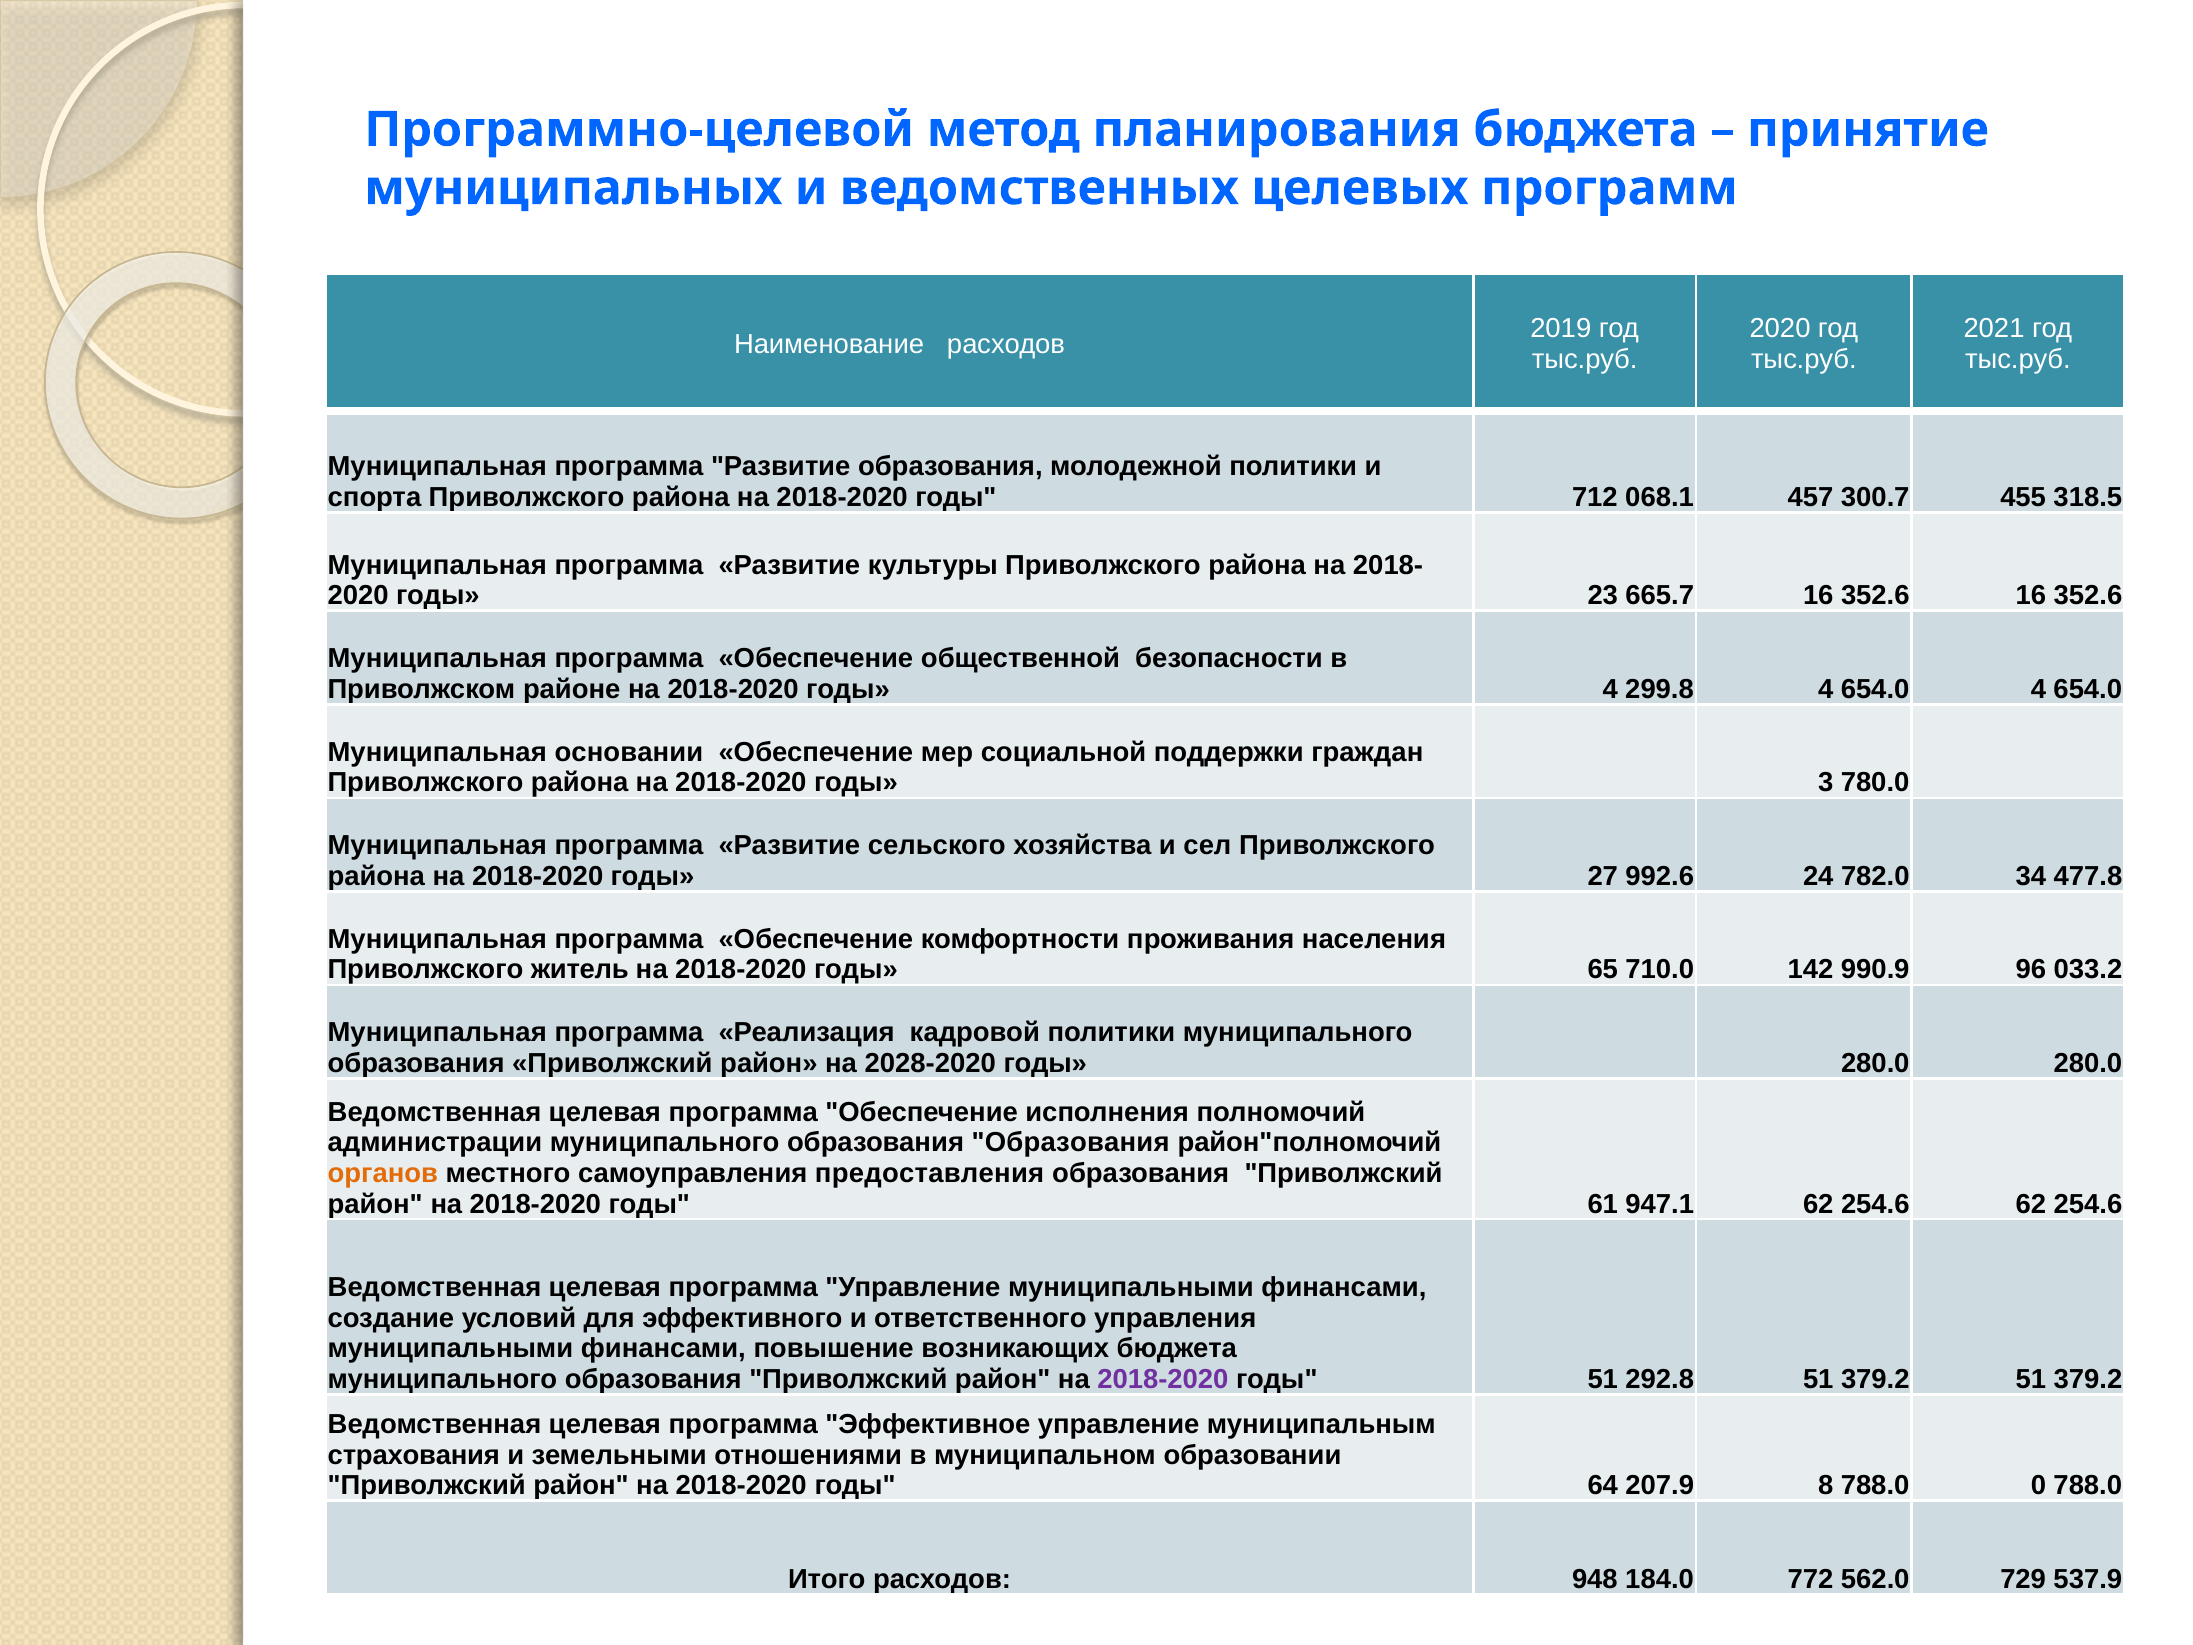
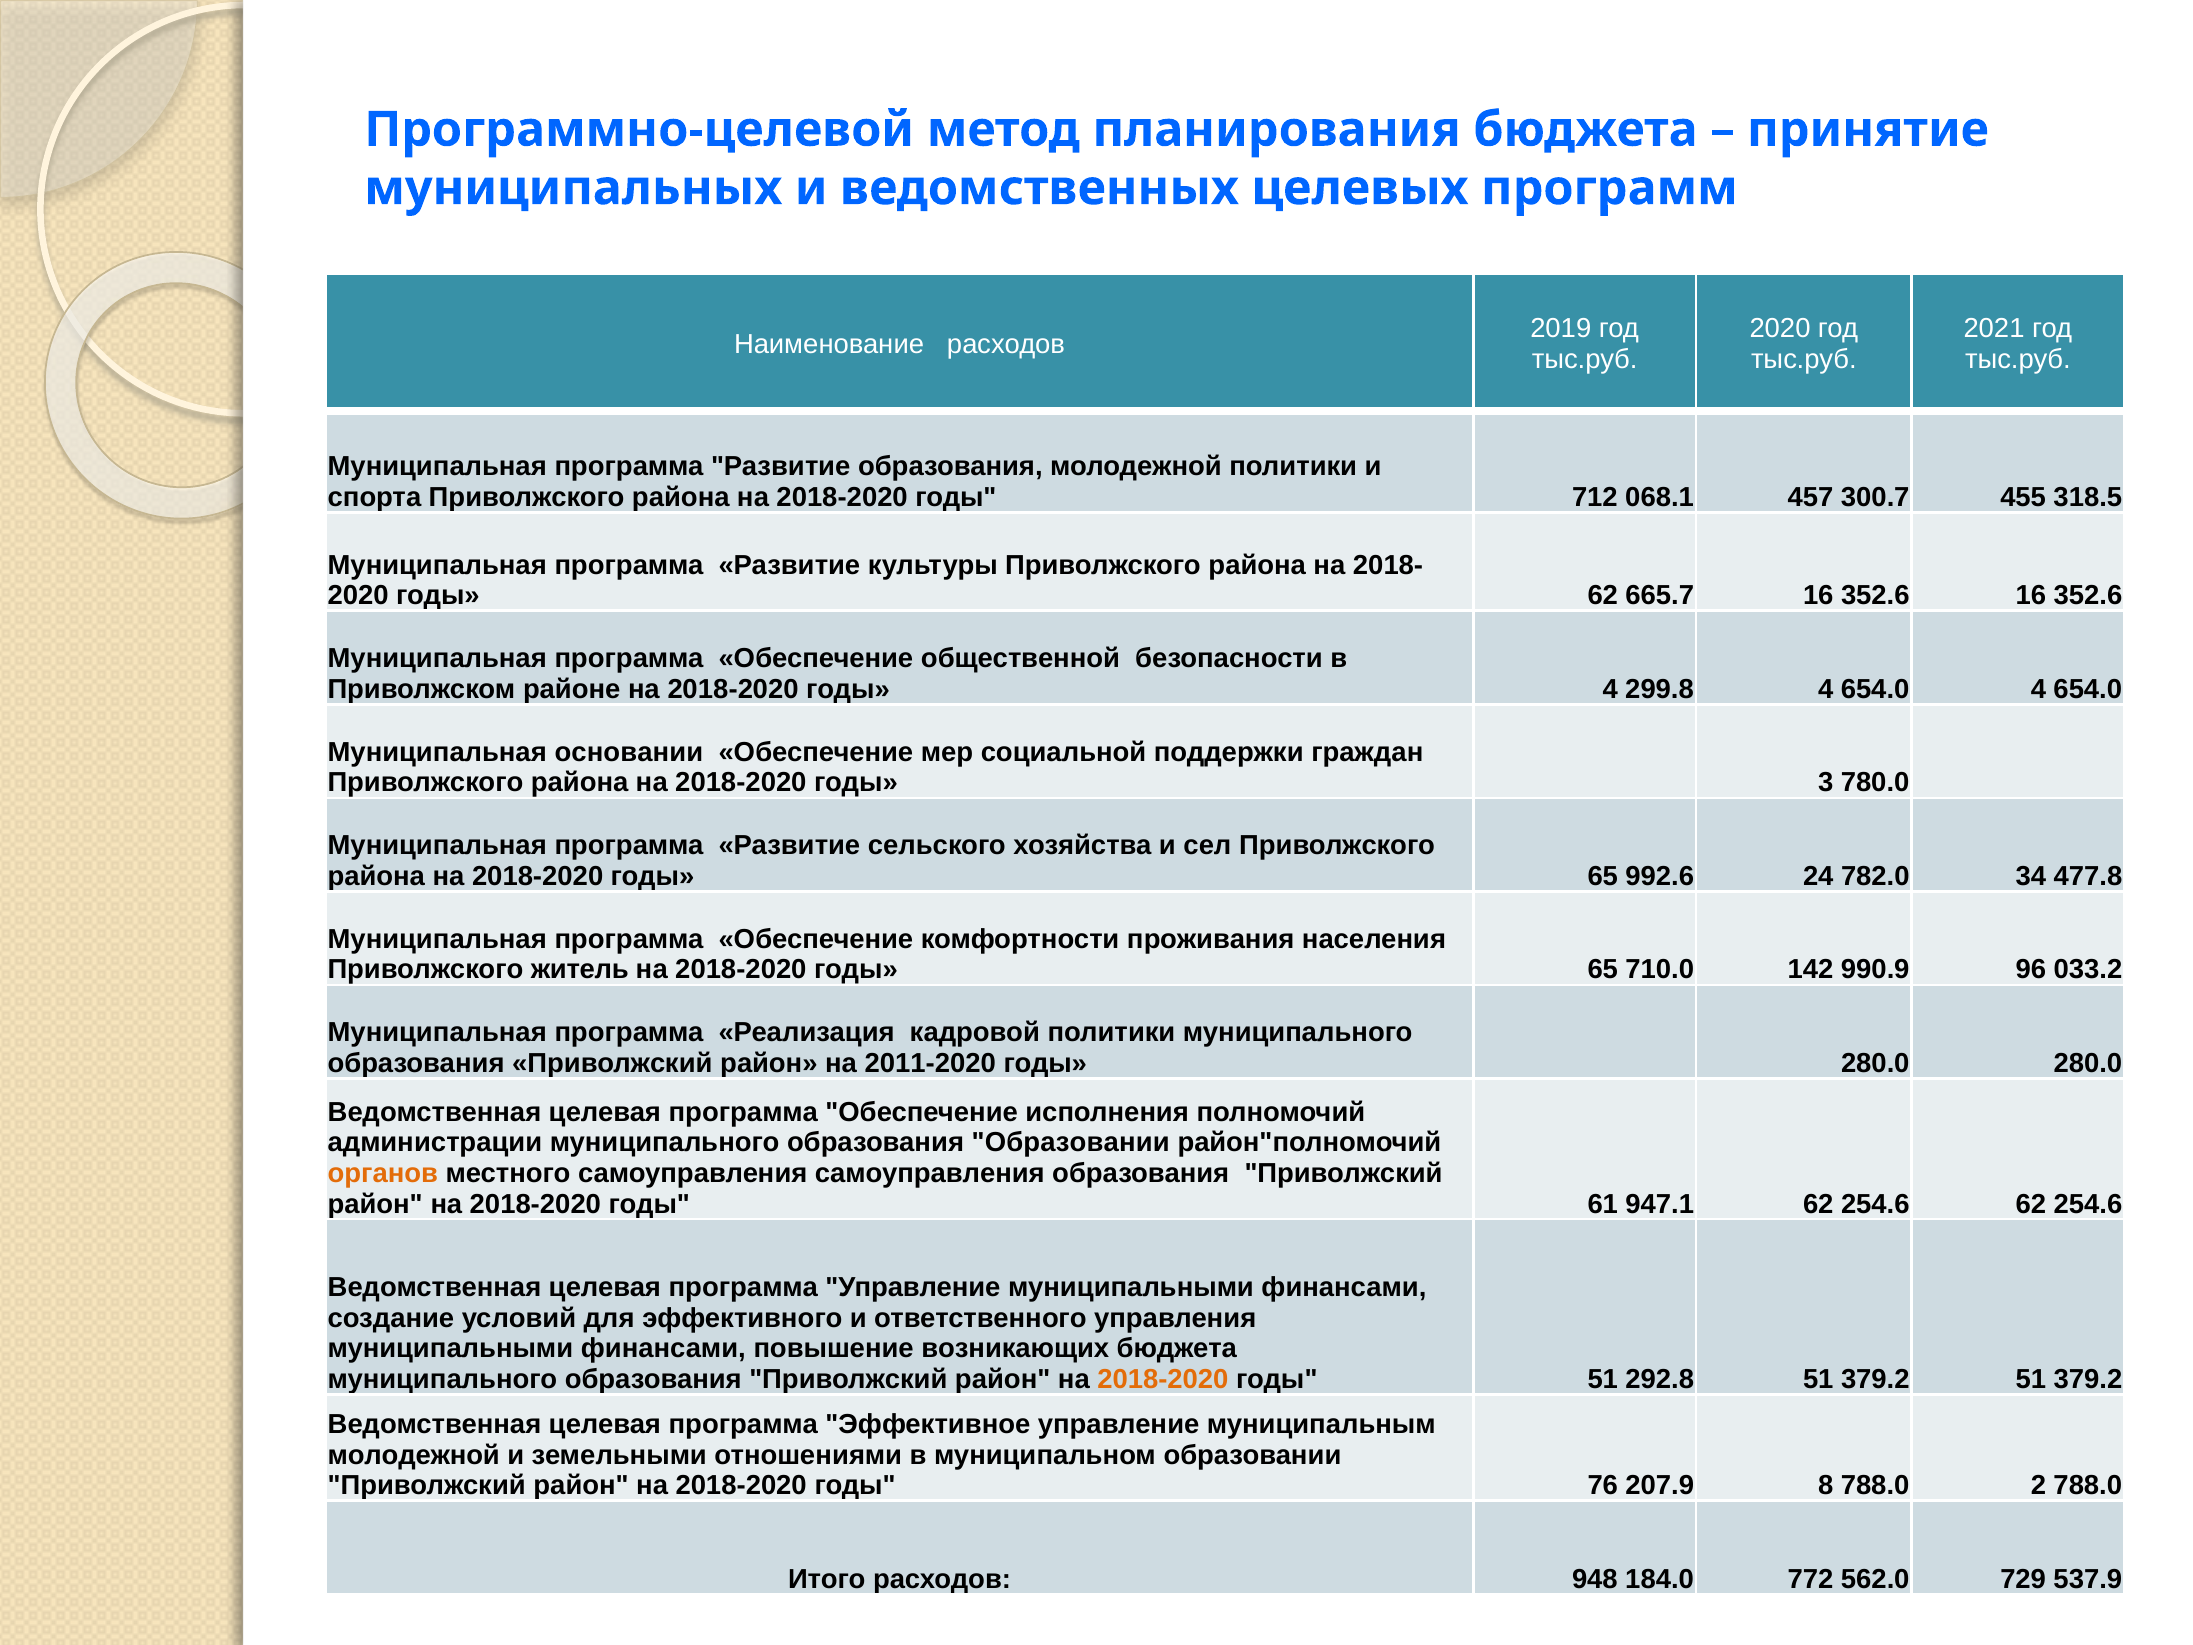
годы 23: 23 -> 62 (1603, 596)
27: 27 -> 65 (1603, 876)
2028-2020: 2028-2020 -> 2011-2020 (930, 1063)
образования Образования: Образования -> Образовании (1071, 1143)
самоуправления предоставления: предоставления -> самоуправления (930, 1173)
2018-2020 colour: purple -> orange (1163, 1379)
страхования: страхования -> молодежной (414, 1455)
64: 64 -> 76 (1603, 1486)
0: 0 -> 2 (2038, 1486)
